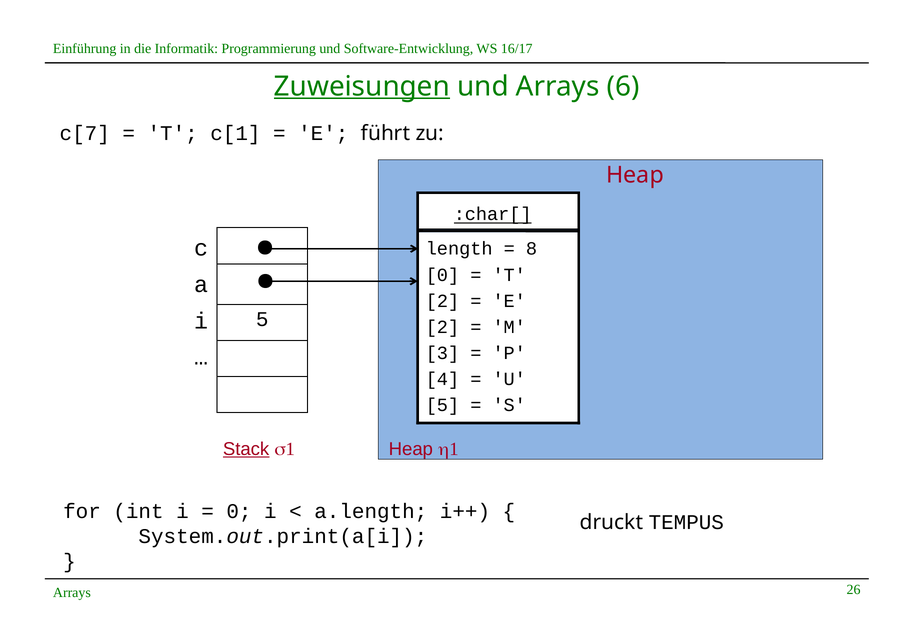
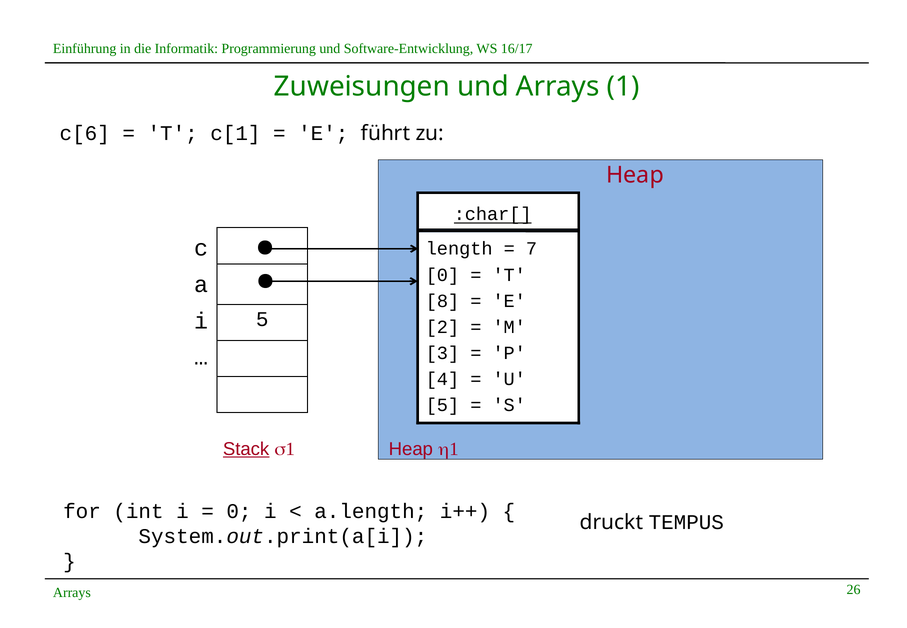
Zuweisungen underline: present -> none (362, 86)
6: 6 -> 1 (623, 86)
c[7: c[7 -> c[6 (85, 133)
8: 8 -> 7 (532, 249)
2: 2 -> 8 (443, 301)
